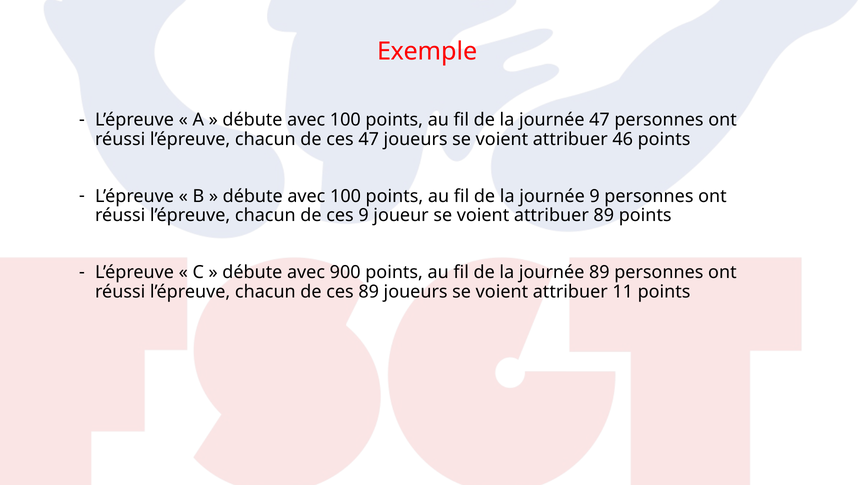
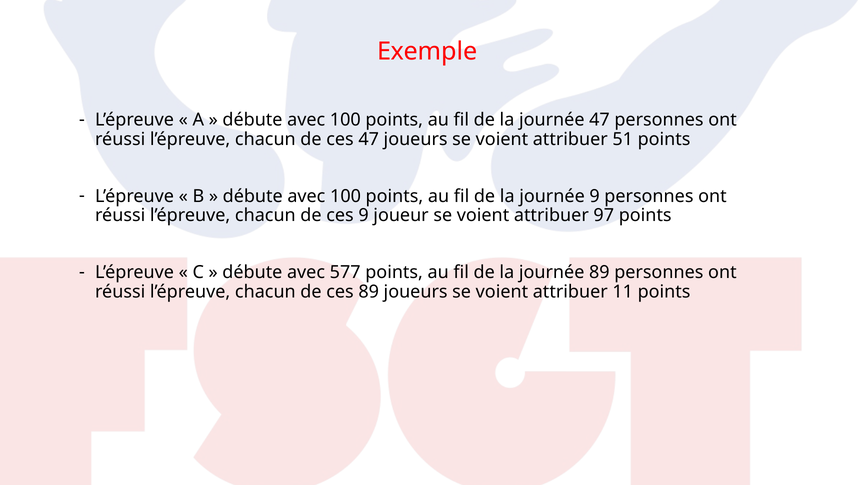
46: 46 -> 51 (623, 139)
attribuer 89: 89 -> 97 (604, 215)
900: 900 -> 577 (345, 272)
